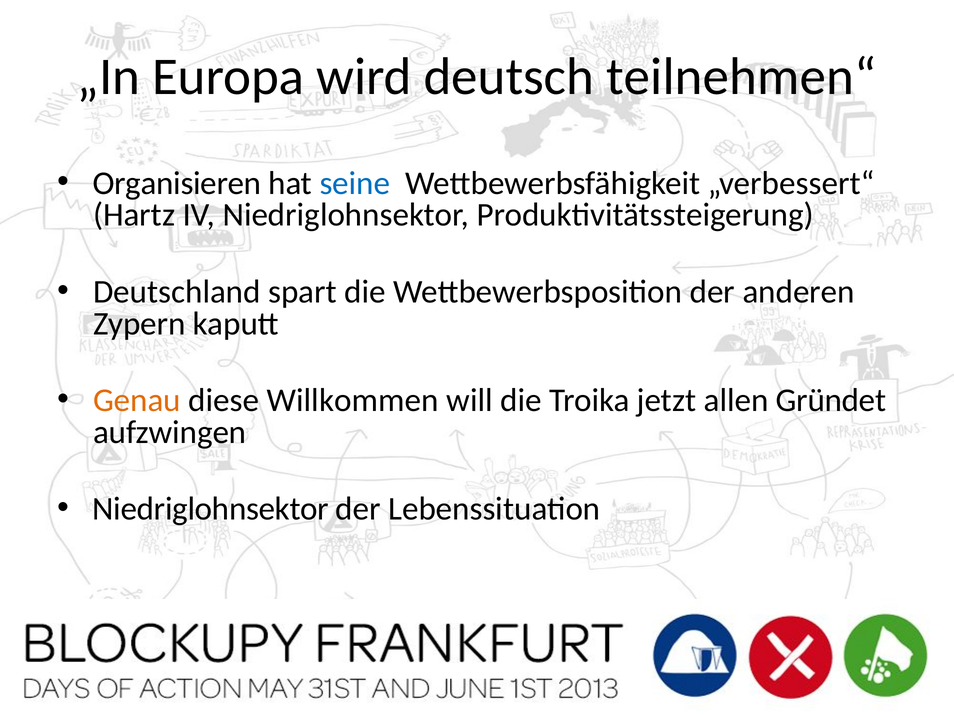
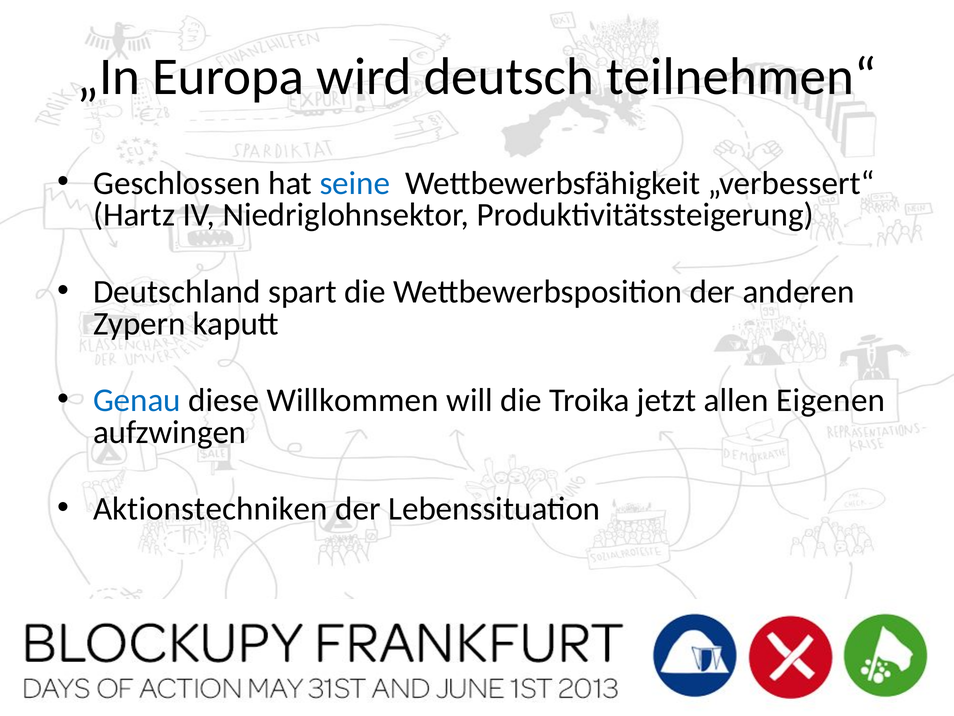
Organisieren: Organisieren -> Geschlossen (177, 183)
Genau colour: orange -> blue (137, 400)
Gründet: Gründet -> Eigenen (831, 400)
Niedriglohnsektor: Niedriglohnsektor -> Aktionstechniken (210, 509)
